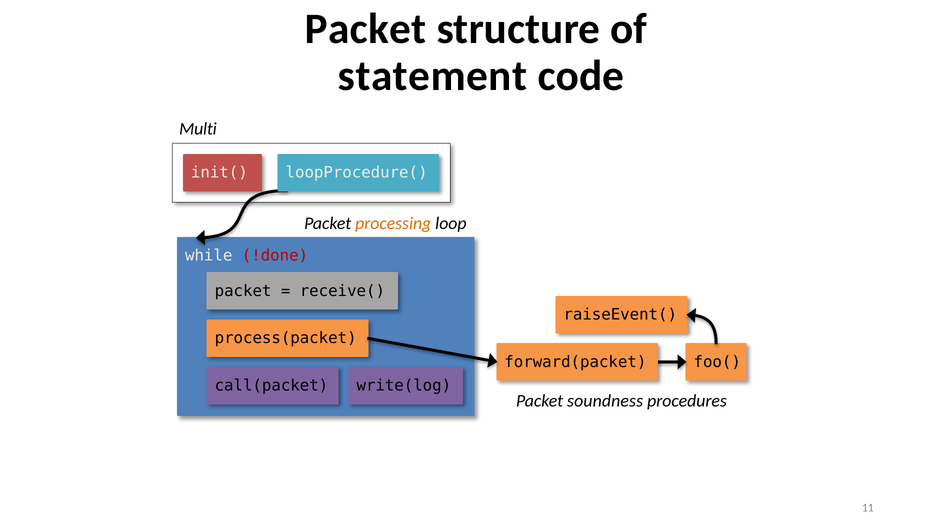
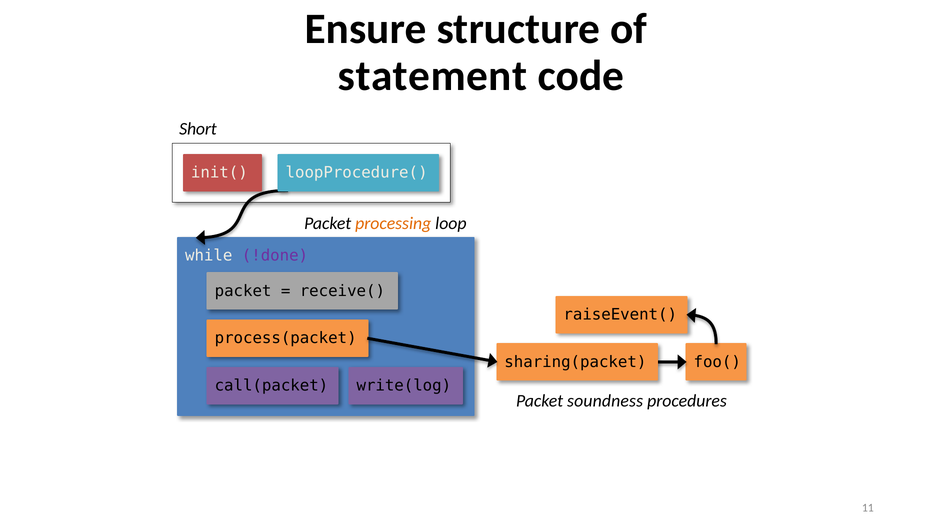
Packet: Packet -> Ensure (366, 29)
Multi: Multi -> Short (198, 129)
!done colour: red -> purple (275, 255)
forward(packet: forward(packet -> sharing(packet (575, 362)
